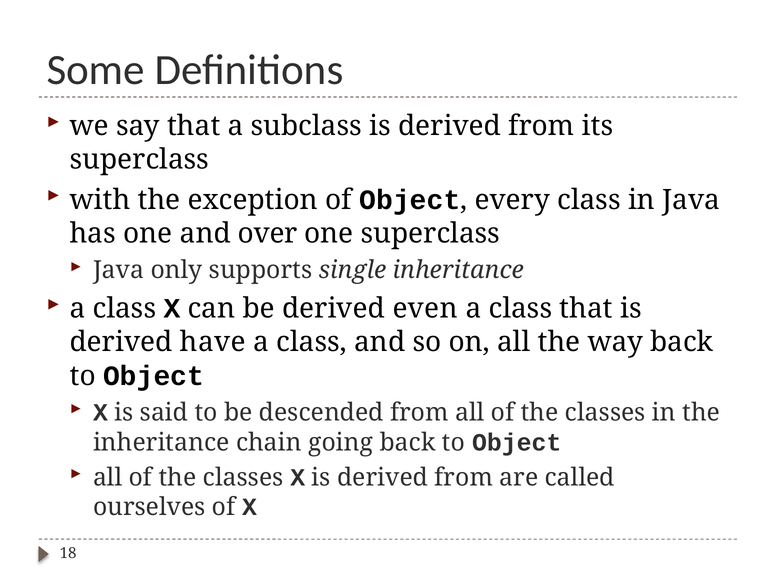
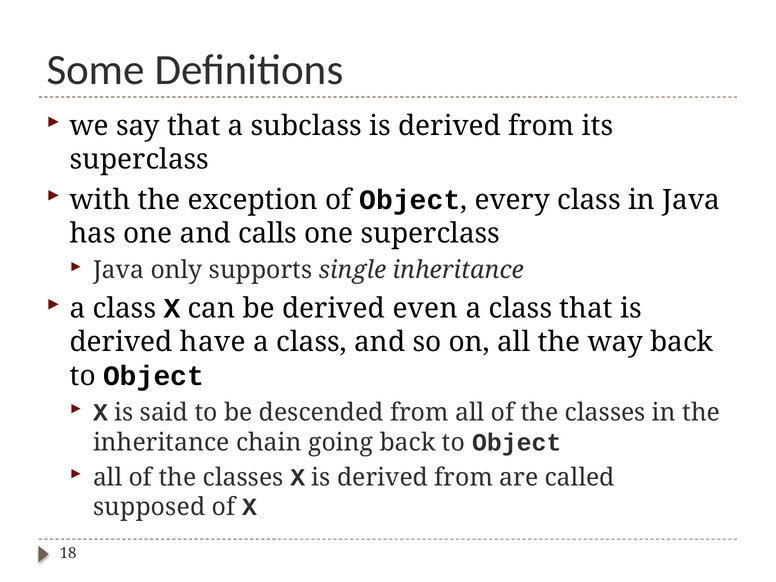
over: over -> calls (268, 233)
ourselves: ourselves -> supposed (149, 507)
